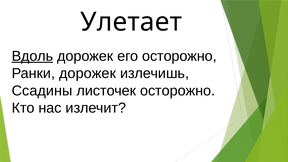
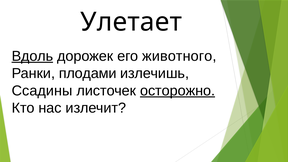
его осторожно: осторожно -> животного (179, 56)
Ранки дорожек: дорожек -> плодами (88, 73)
осторожно underline: none -> present (178, 91)
